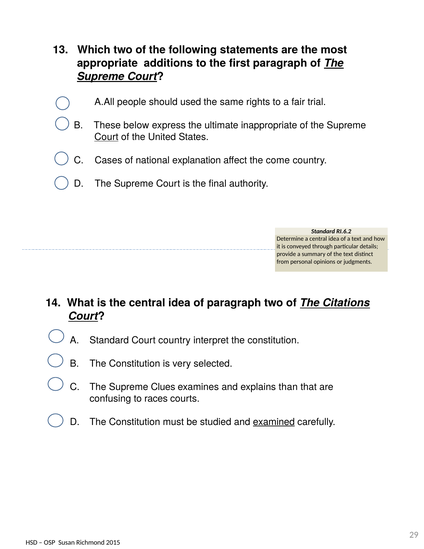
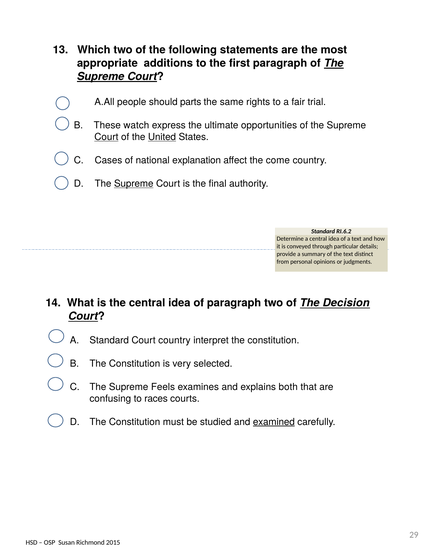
used: used -> parts (191, 102)
below: below -> watch (136, 125)
inappropriate: inappropriate -> opportunities (269, 125)
United underline: none -> present (162, 137)
Supreme underline: none -> present (134, 184)
Citations: Citations -> Decision (346, 303)
Clues: Clues -> Feels (163, 387)
than: than -> both (288, 387)
